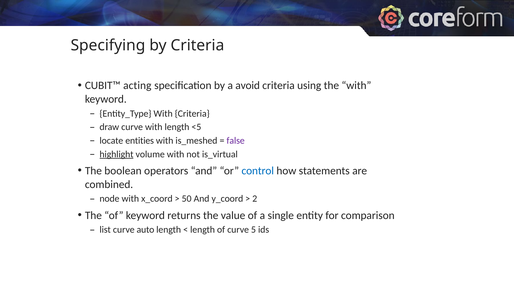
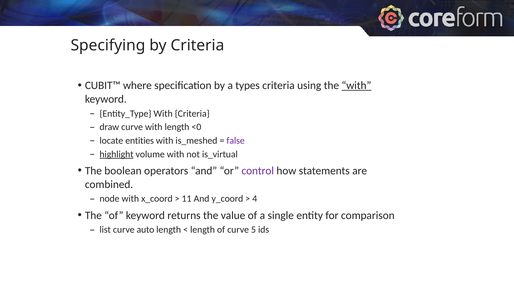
acting: acting -> where (137, 86)
avoid: avoid -> types (248, 86)
with underline: none -> present (356, 86)
<5: <5 -> <0 (196, 127)
control colour: blue -> purple (258, 171)
50: 50 -> 11 (187, 199)
2: 2 -> 4 (255, 199)
